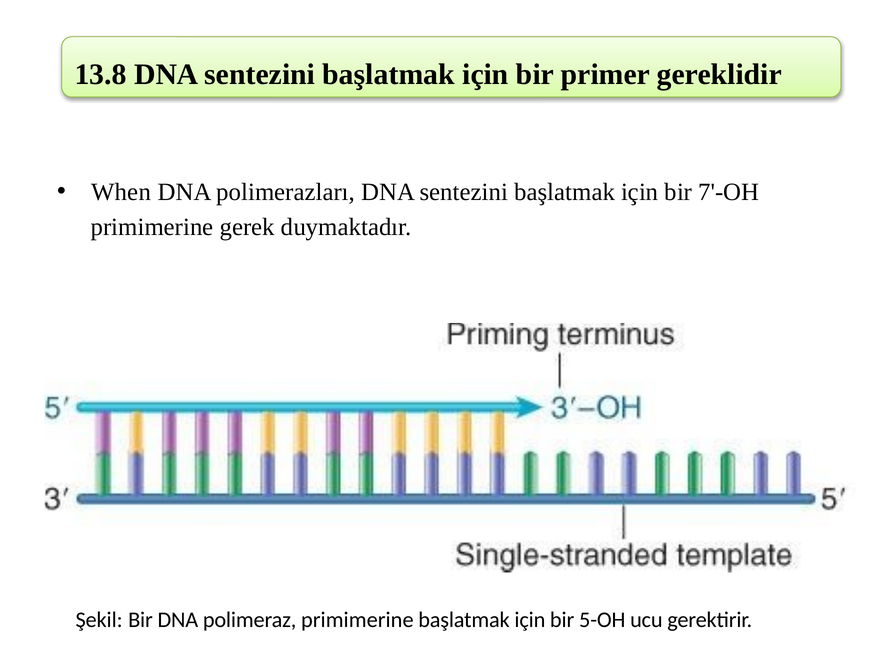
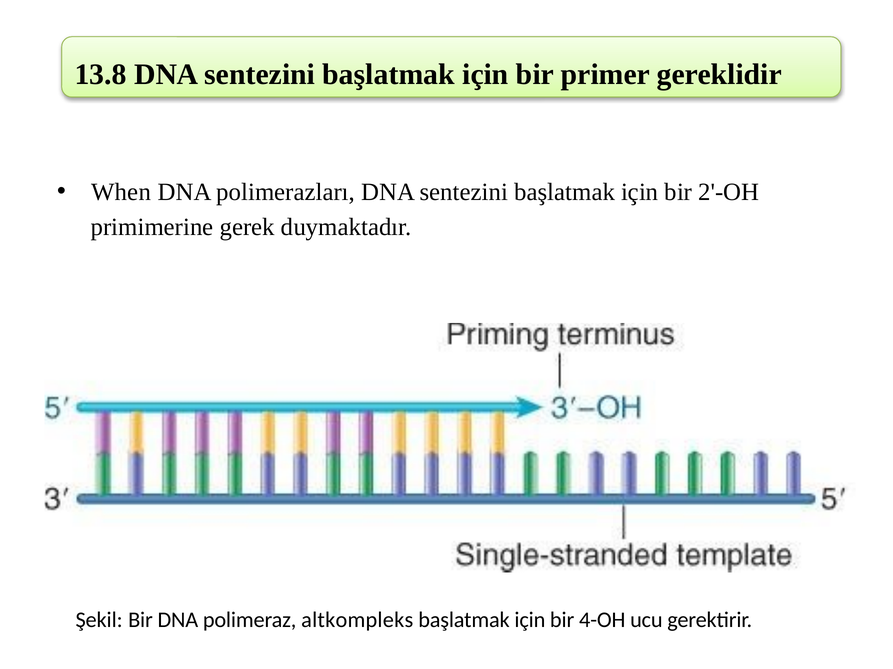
7'-OH: 7'-OH -> 2'-OH (729, 192)
polimeraz primimerine: primimerine -> altkompleks (357, 620)
5-OH: 5-OH -> 4-OH (602, 620)
